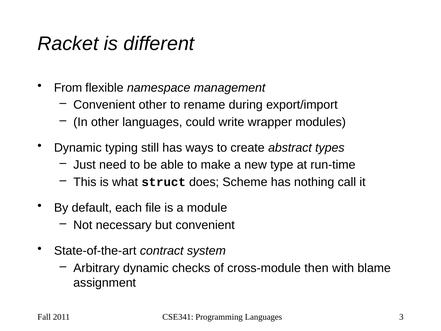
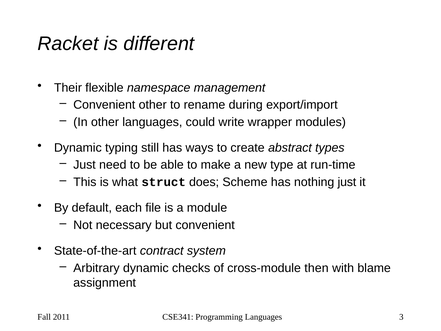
From: From -> Their (68, 88)
nothing call: call -> just (347, 182)
